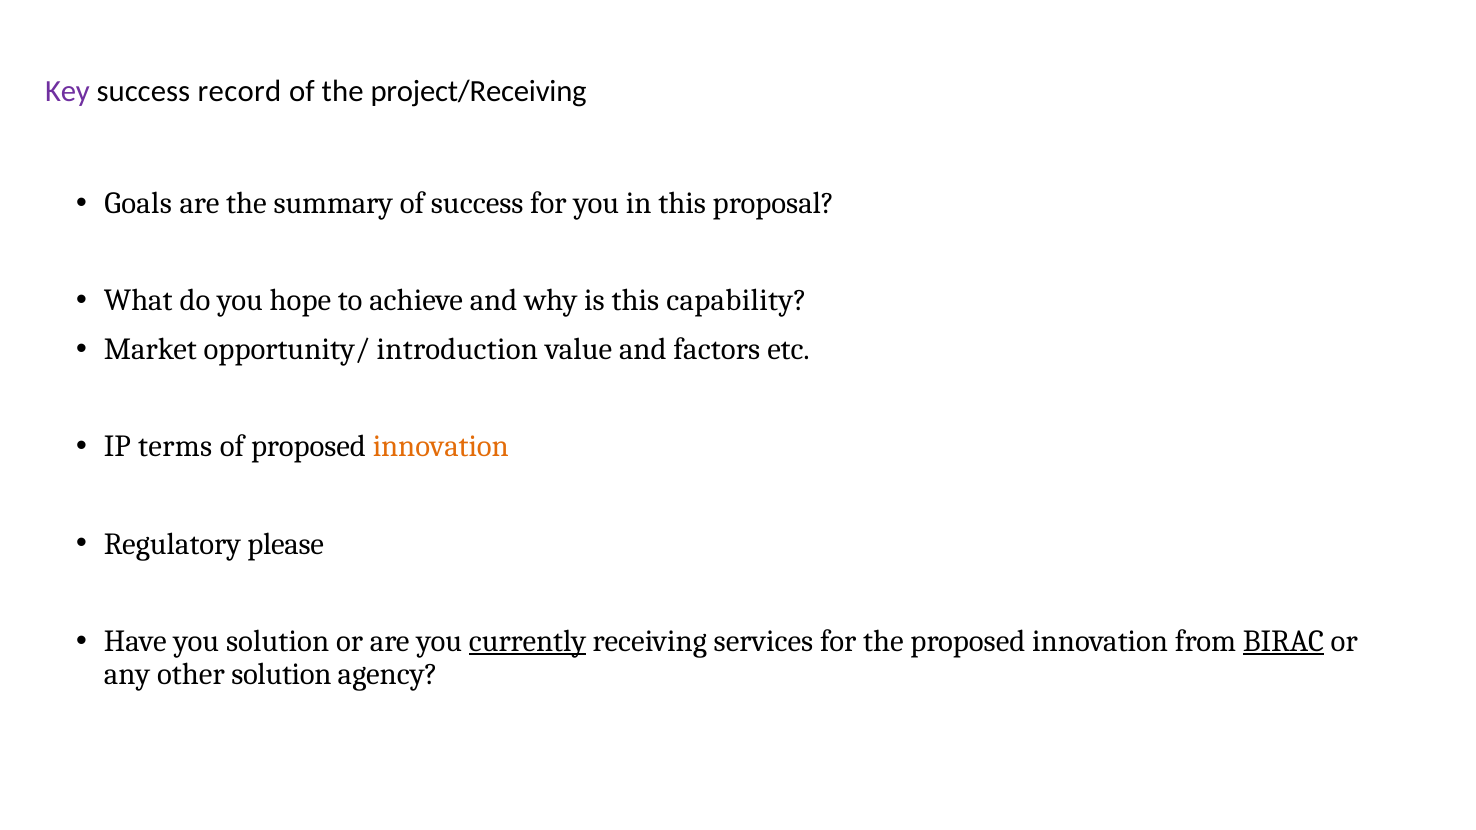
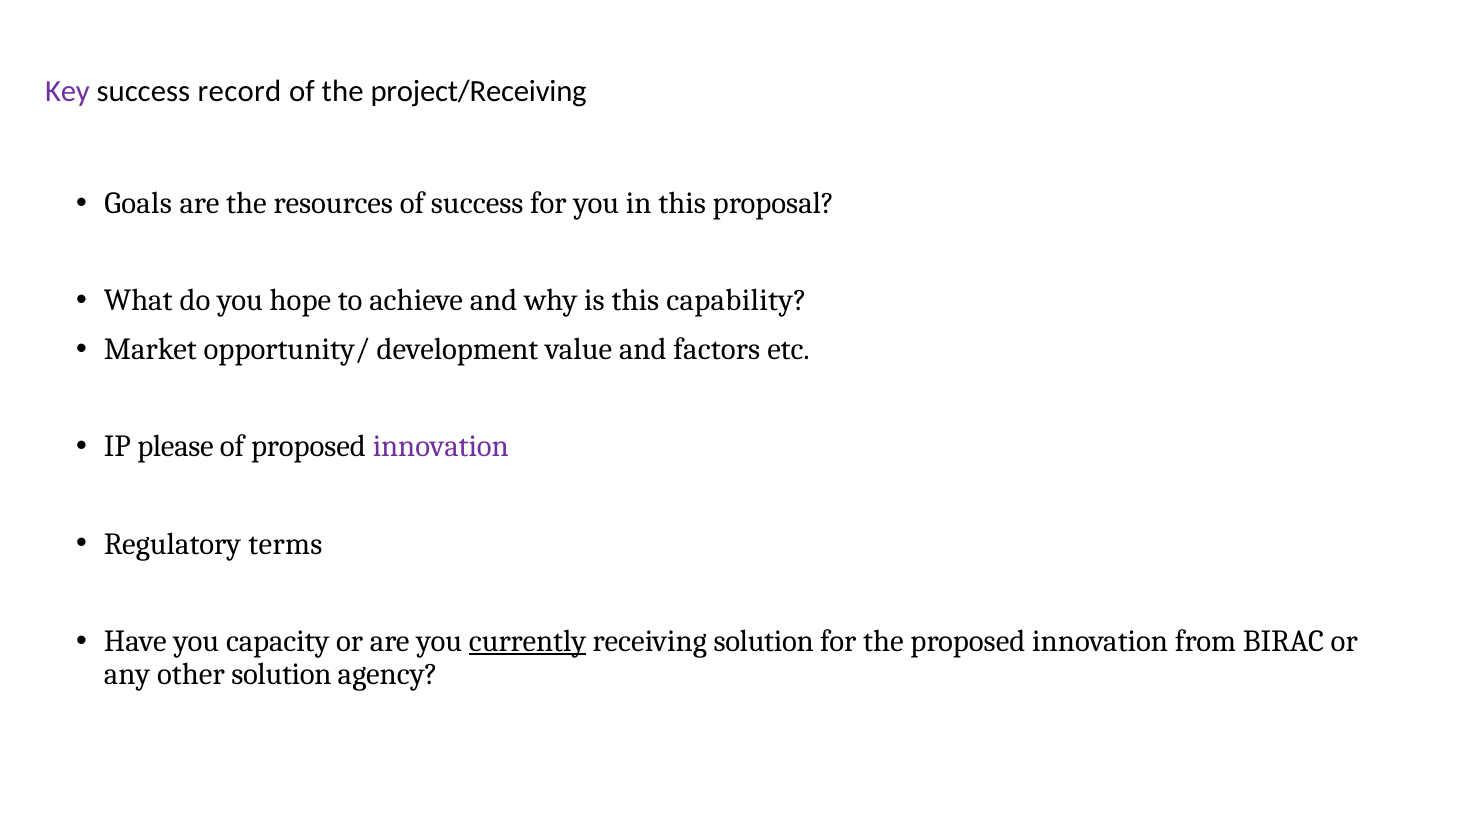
summary: summary -> resources (333, 204)
introduction: introduction -> development (458, 350)
terms: terms -> please (176, 447)
innovation colour: orange -> purple (441, 447)
please: please -> terms (285, 544)
you solution: solution -> capacity (278, 641)
receiving services: services -> solution (764, 641)
BIRAC underline: present -> none (1284, 641)
